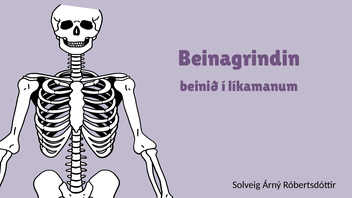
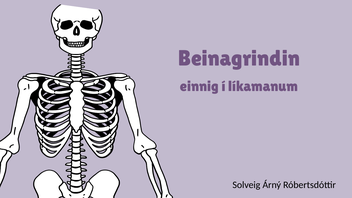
beinið: beinið -> einnig (199, 86)
